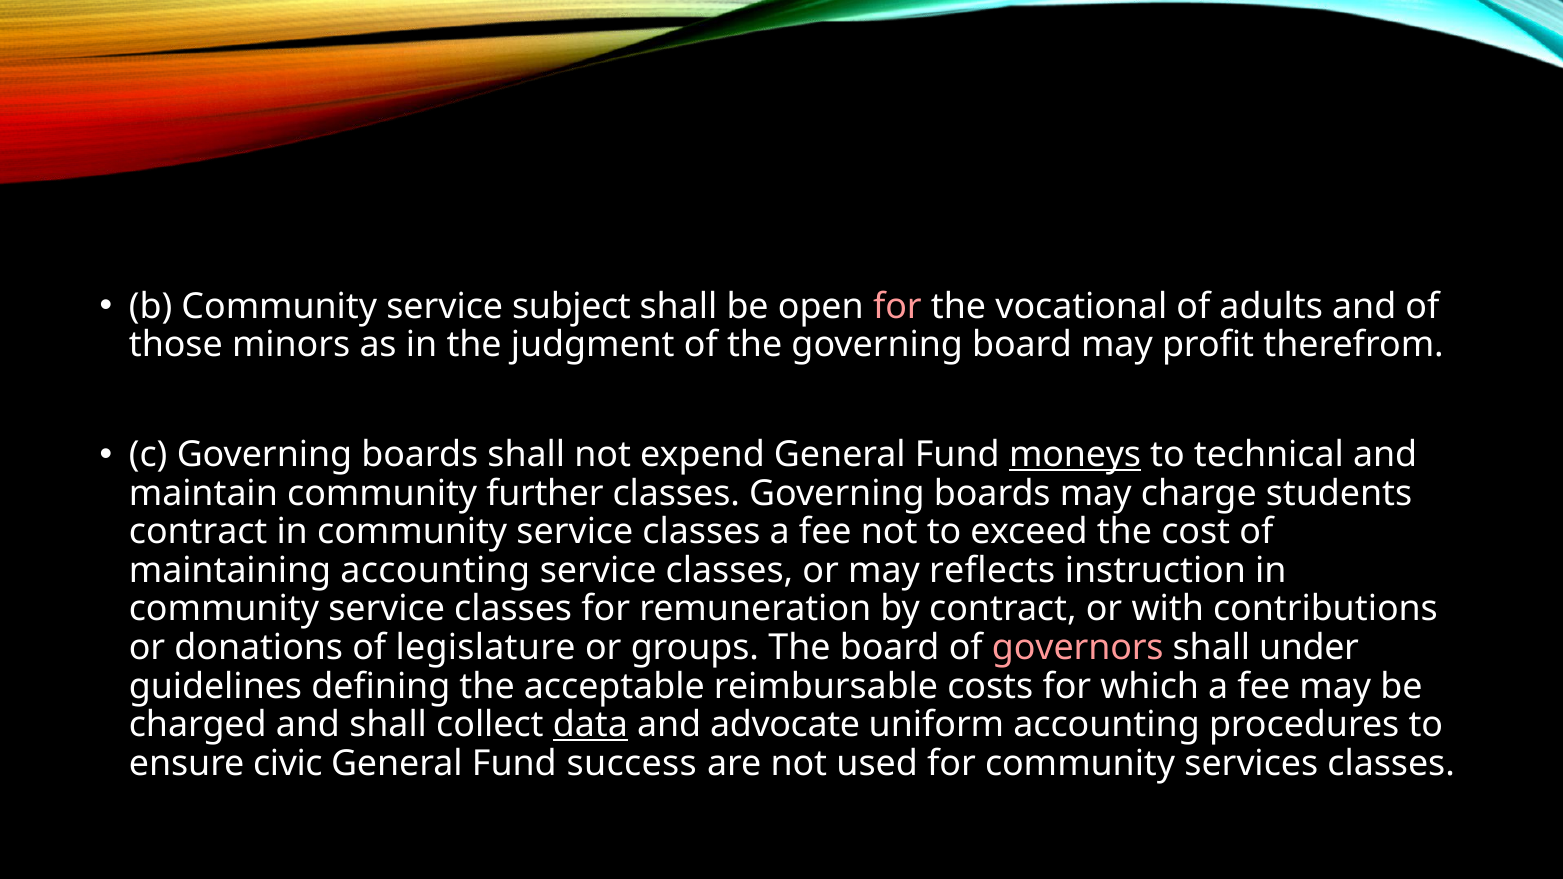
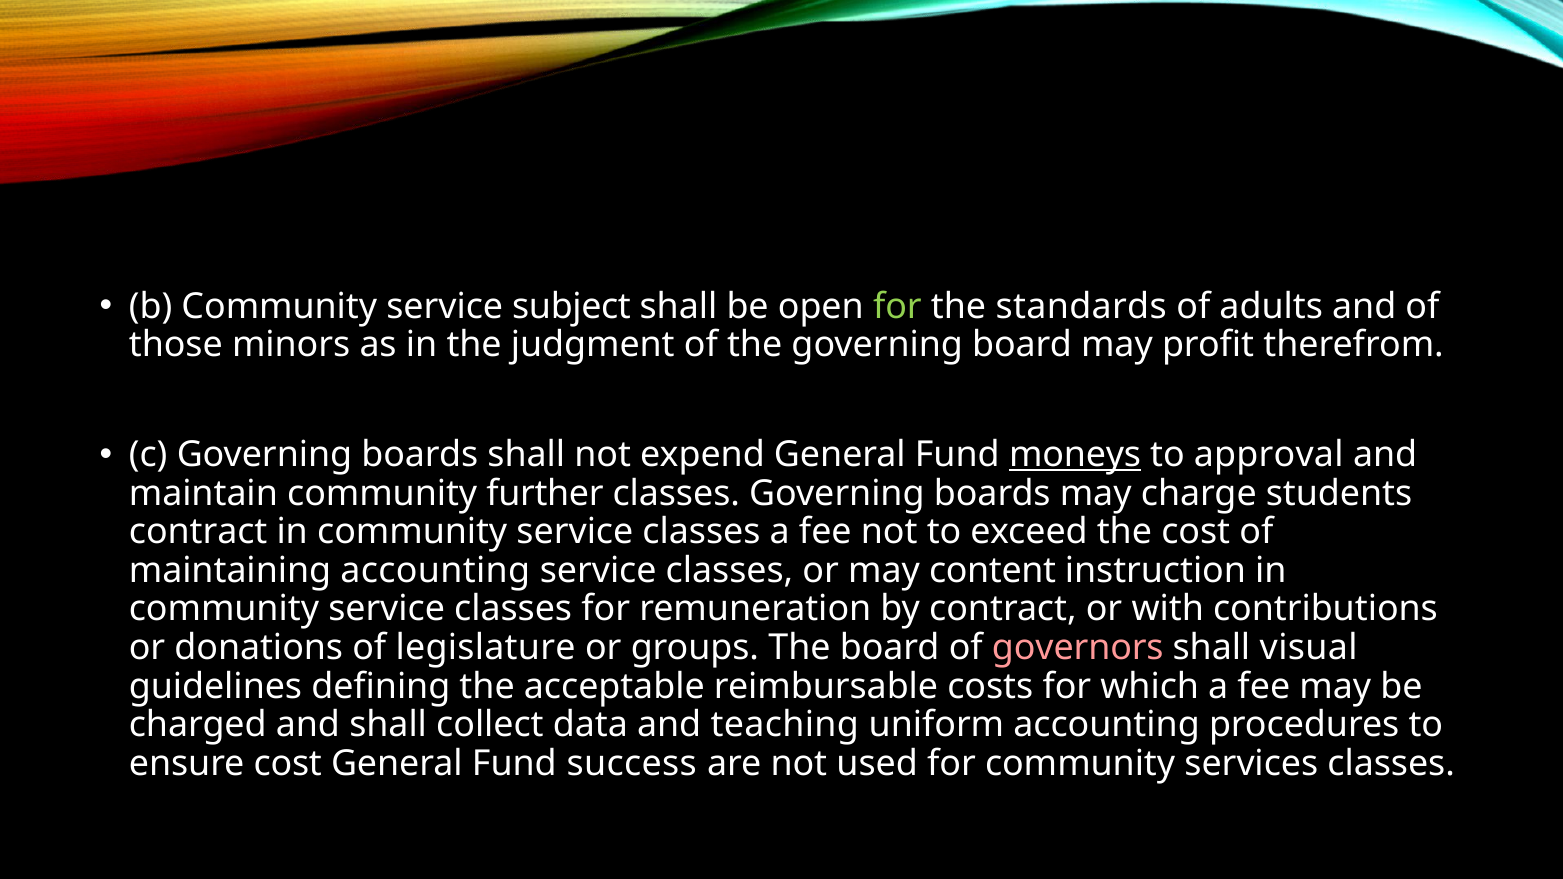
for colour: pink -> light green (897, 306)
vocational: vocational -> standards (1081, 306)
technical: technical -> approval (1269, 455)
reflects: reflects -> content (993, 571)
under: under -> visual (1309, 648)
data underline: present -> none (590, 725)
advocate: advocate -> teaching (785, 725)
ensure civic: civic -> cost (288, 764)
